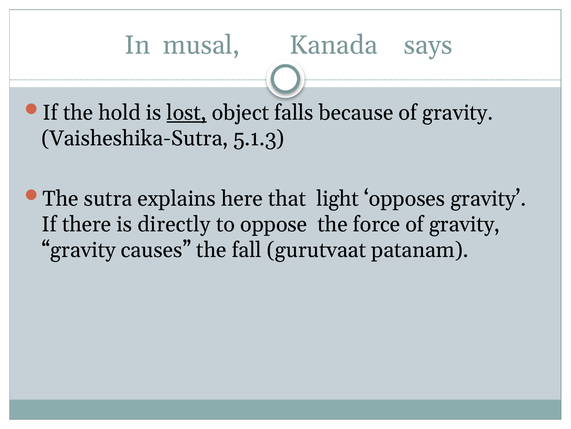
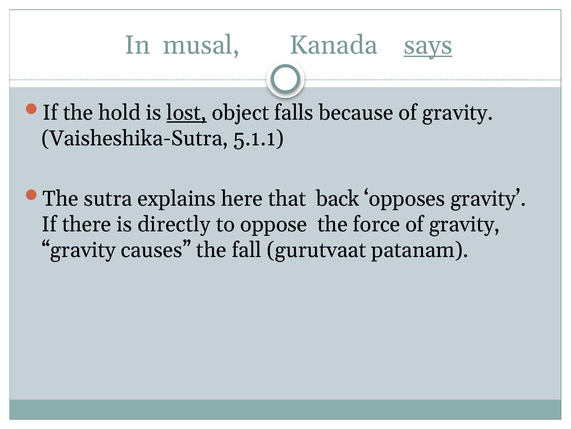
says underline: none -> present (428, 45)
5.1.3: 5.1.3 -> 5.1.1 (259, 138)
light: light -> back (338, 198)
